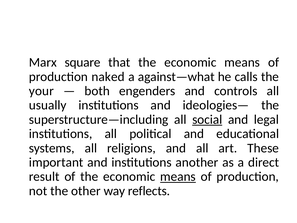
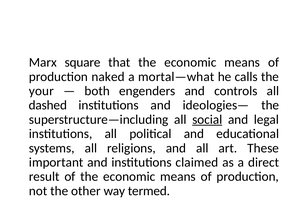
against—what: against—what -> mortal—what (176, 77)
usually: usually -> dashed (48, 105)
another: another -> claimed (197, 162)
means underline: present -> none (178, 176)
reflects: reflects -> termed (149, 191)
